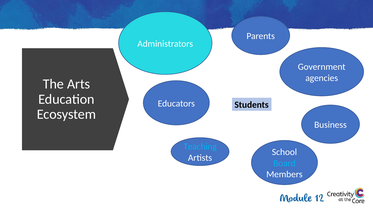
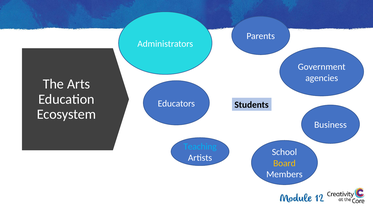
Board colour: light blue -> yellow (284, 163)
